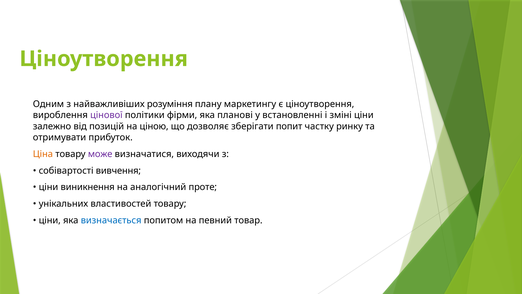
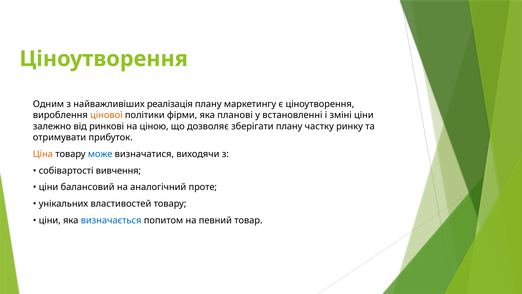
розуміння: розуміння -> реалізація (170, 104)
цінової colour: purple -> orange (106, 115)
позицій: позицій -> ринкові (107, 126)
зберігати попит: попит -> плану (289, 126)
може colour: purple -> blue (100, 154)
виникнення: виникнення -> балансовий (88, 187)
